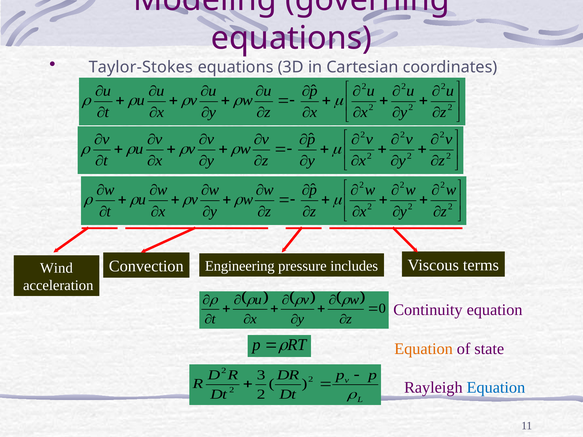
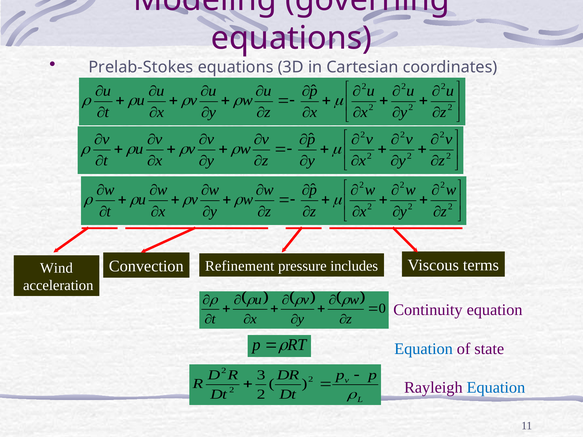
Taylor-Stokes: Taylor-Stokes -> Prelab-Stokes (141, 67)
Engineering: Engineering -> Refinement (240, 266)
Equation colour: orange -> blue (424, 349)
